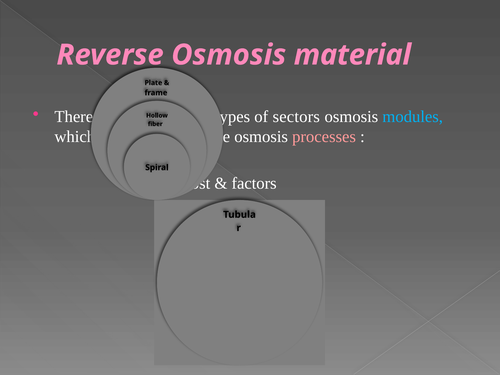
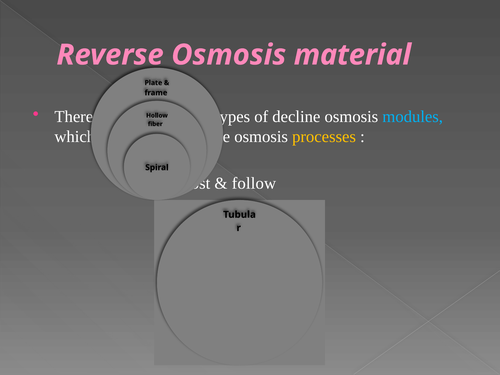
sectors: sectors -> decline (296, 117)
processes colour: pink -> yellow (324, 137)
factors: factors -> follow (254, 183)
